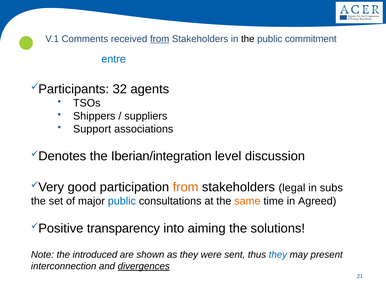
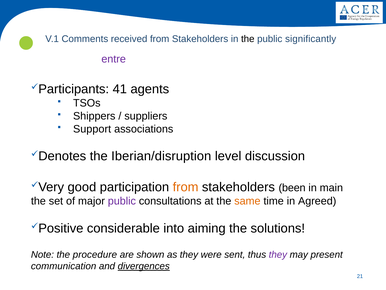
from underline: present -> none (160, 39)
commitment: commitment -> significantly (311, 39)
entre colour: blue -> purple (114, 59)
32: 32 -> 41 (120, 89)
Iberian/integration: Iberian/integration -> Iberian/disruption (161, 156)
legal: legal -> been (292, 188)
subs: subs -> main (331, 188)
public colour: blue -> purple (122, 201)
transparency: transparency -> considerable (123, 228)
introduced: introduced -> procedure (95, 254)
they colour: blue -> purple (278, 254)
interconnection: interconnection -> communication (64, 266)
